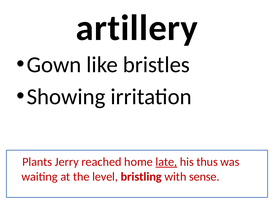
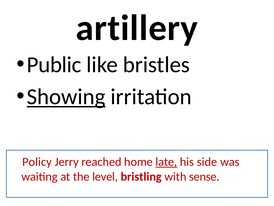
Gown: Gown -> Public (54, 65)
Showing underline: none -> present (66, 97)
Plants: Plants -> Policy (37, 162)
thus: thus -> side (207, 162)
